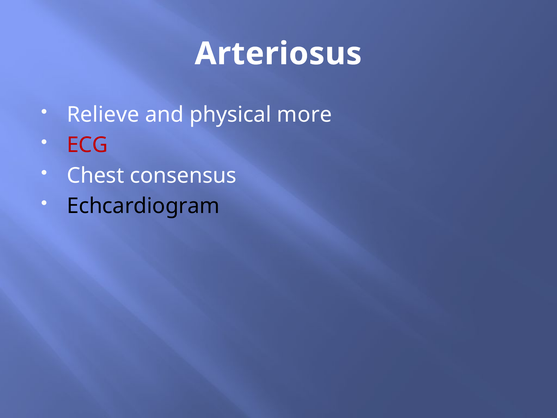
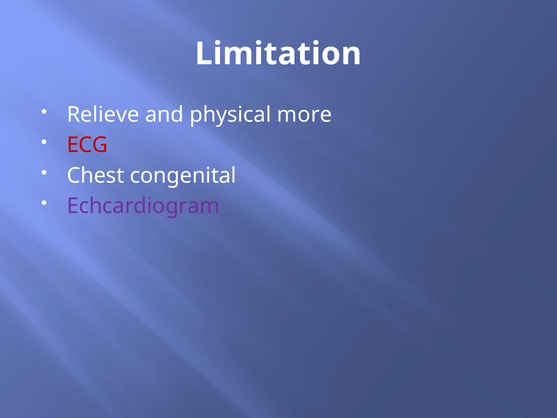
Arteriosus: Arteriosus -> Limitation (278, 54)
consensus: consensus -> congenital (183, 175)
Echcardiogram colour: black -> purple (143, 206)
